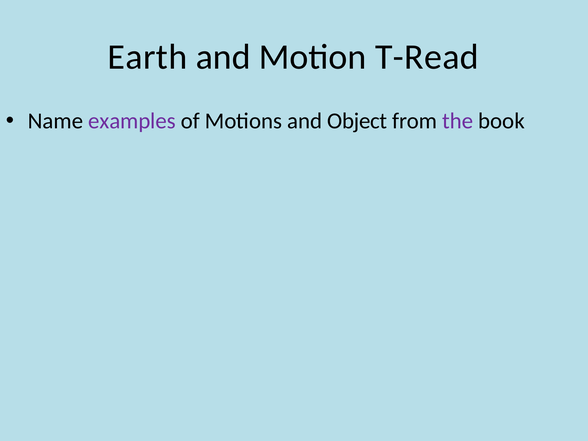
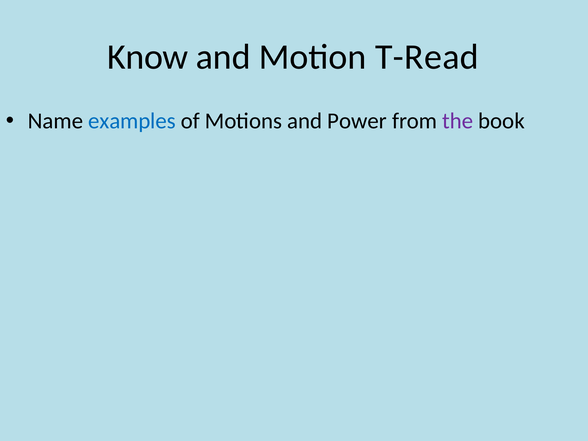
Earth: Earth -> Know (148, 57)
examples colour: purple -> blue (132, 121)
Object: Object -> Power (357, 121)
